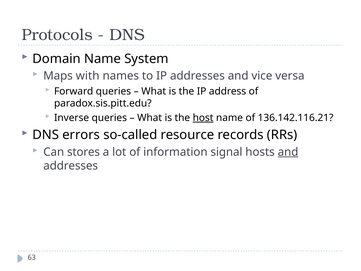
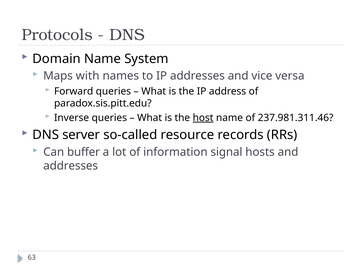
136.142.116.21: 136.142.116.21 -> 237.981.311.46 (296, 118)
errors: errors -> server (81, 135)
stores: stores -> buffer (83, 152)
and underline: present -> none (288, 152)
